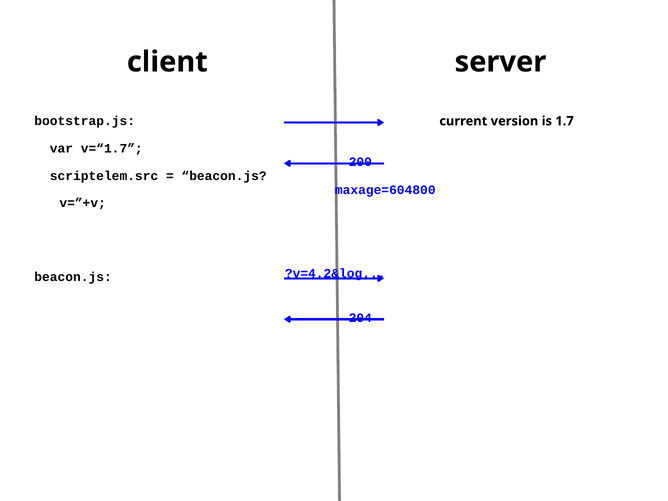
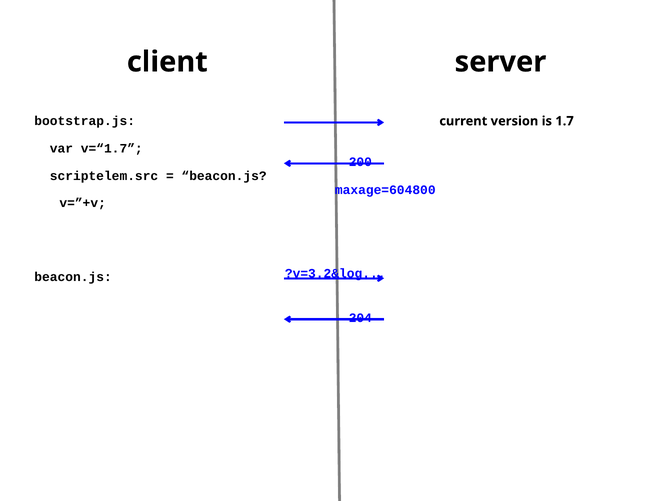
?v=4.2&log: ?v=4.2&log -> ?v=3.2&log (335, 273)
